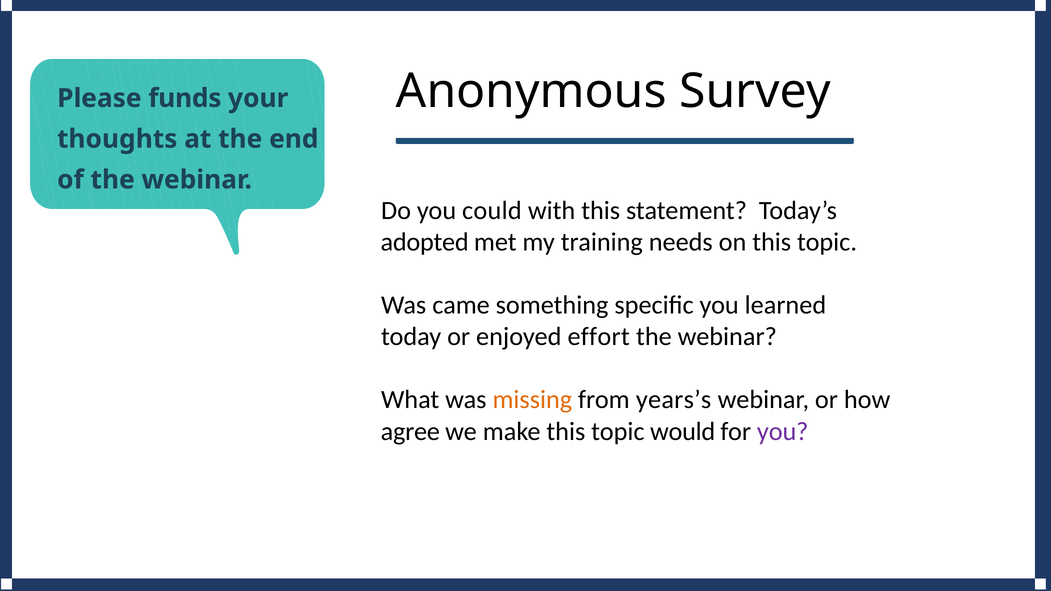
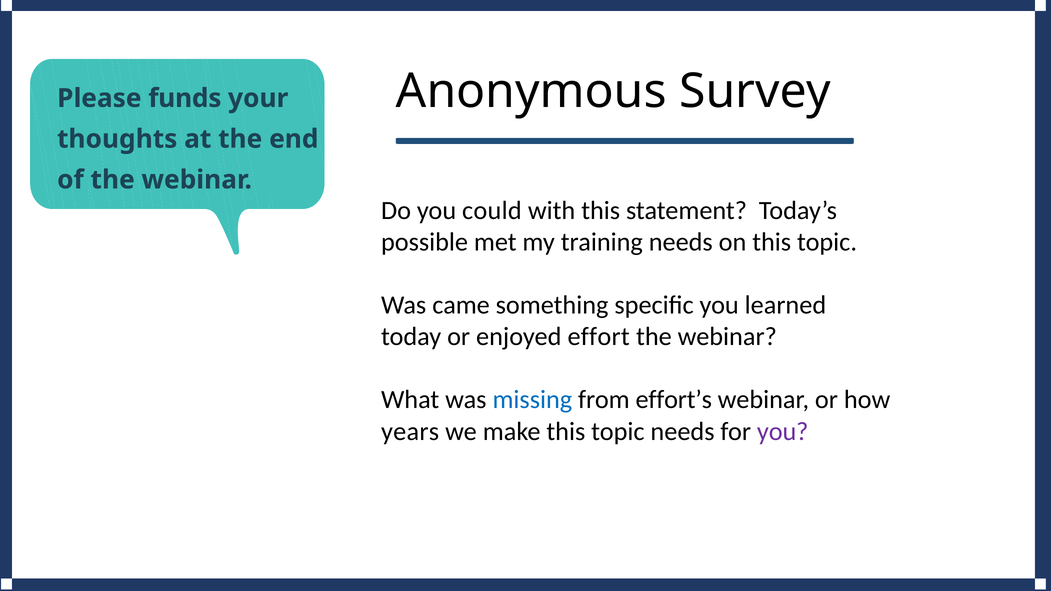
adopted: adopted -> possible (425, 242)
missing colour: orange -> blue (532, 400)
years’s: years’s -> effort’s (674, 400)
agree: agree -> years (410, 431)
topic would: would -> needs (683, 431)
